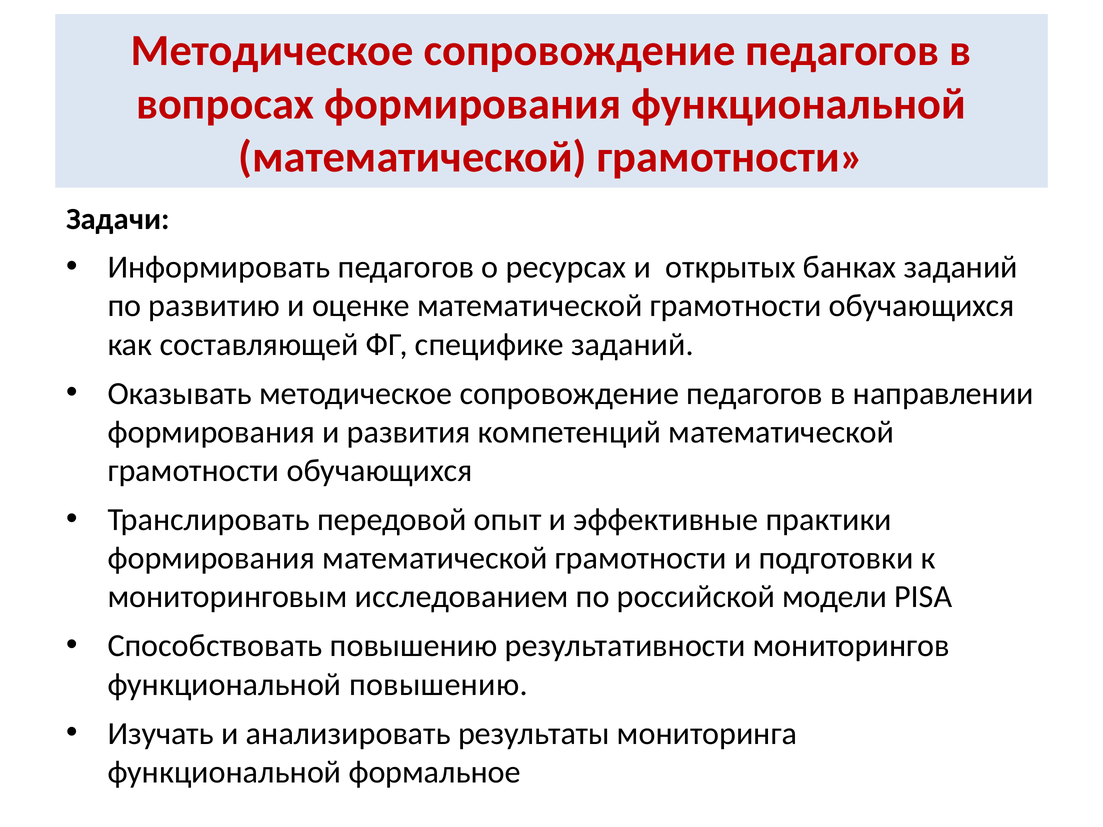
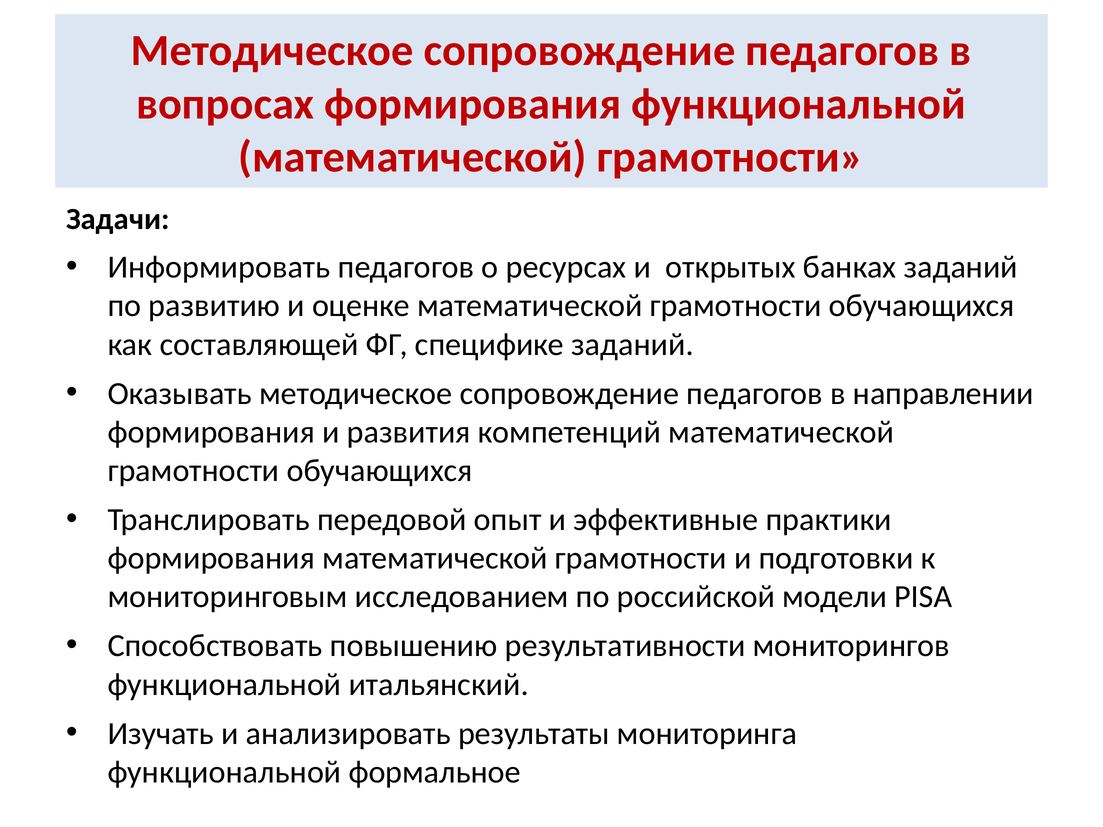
функциональной повышению: повышению -> итальянский (439, 685)
